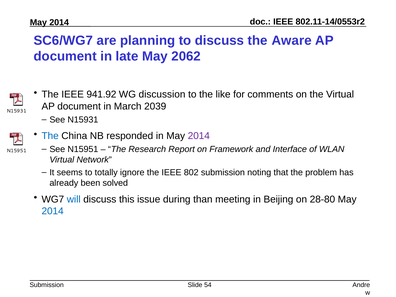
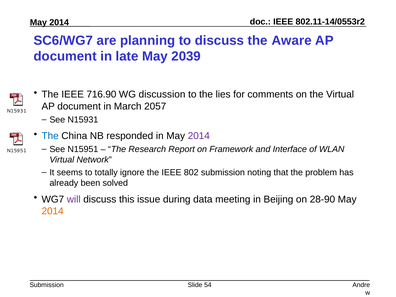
2062: 2062 -> 2039 (186, 56)
941.92: 941.92 -> 716.90 (101, 94)
like: like -> lies (223, 94)
2039: 2039 -> 2057 (155, 106)
will colour: blue -> purple (74, 199)
than: than -> data (203, 199)
28-80: 28-80 -> 28-90 (322, 199)
2014 colour: blue -> orange (53, 211)
